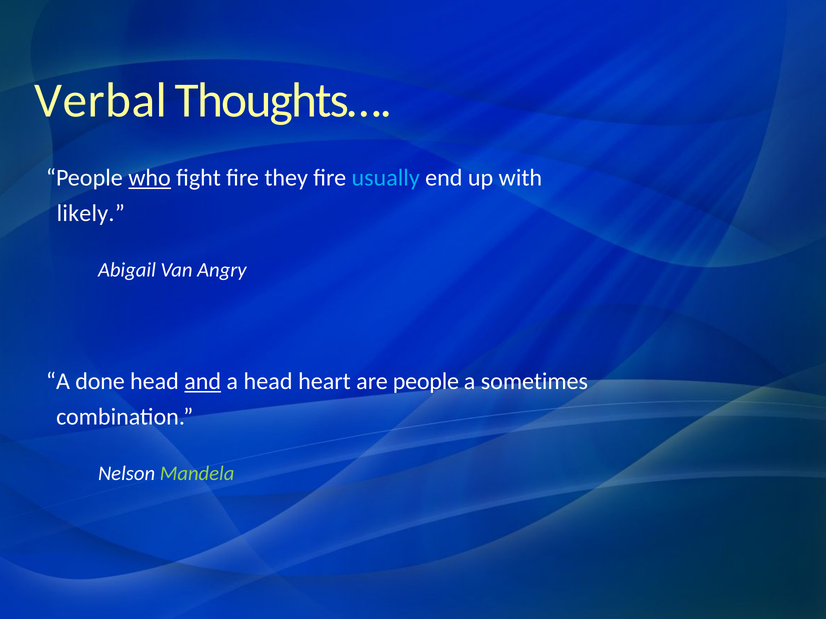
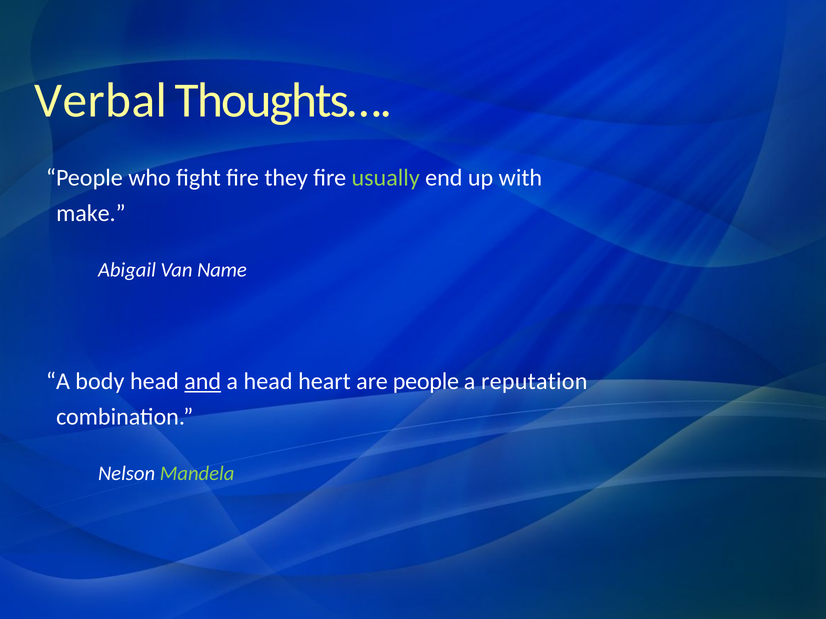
who underline: present -> none (150, 178)
usually colour: light blue -> light green (386, 178)
likely: likely -> make (91, 213)
Angry: Angry -> Name (222, 270)
done: done -> body (100, 382)
sometimes: sometimes -> reputation (534, 382)
